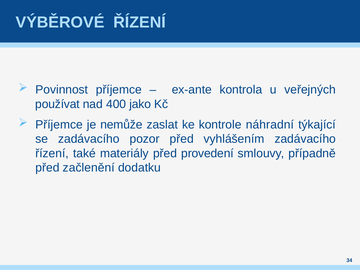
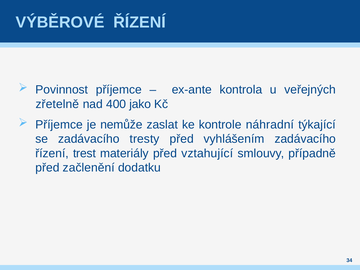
používat: používat -> zřetelně (57, 104)
pozor: pozor -> tresty (145, 139)
také: také -> trest (84, 153)
provedení: provedení -> vztahující (207, 153)
